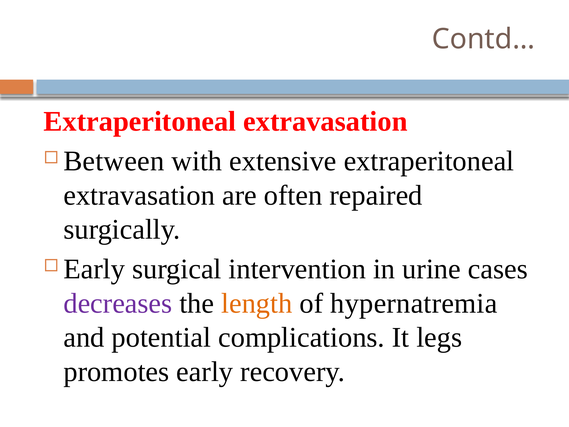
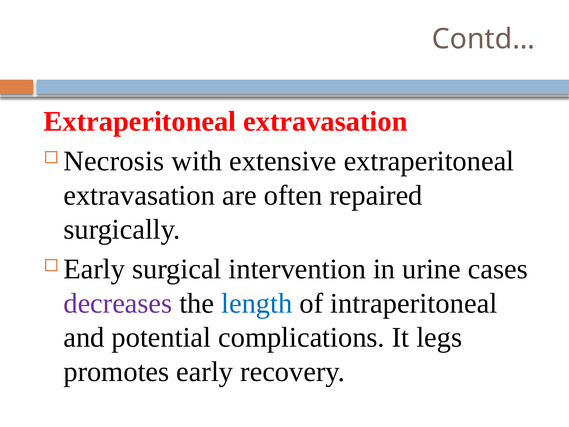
Between: Between -> Necrosis (114, 161)
length colour: orange -> blue (257, 303)
hypernatremia: hypernatremia -> intraperitoneal (414, 303)
